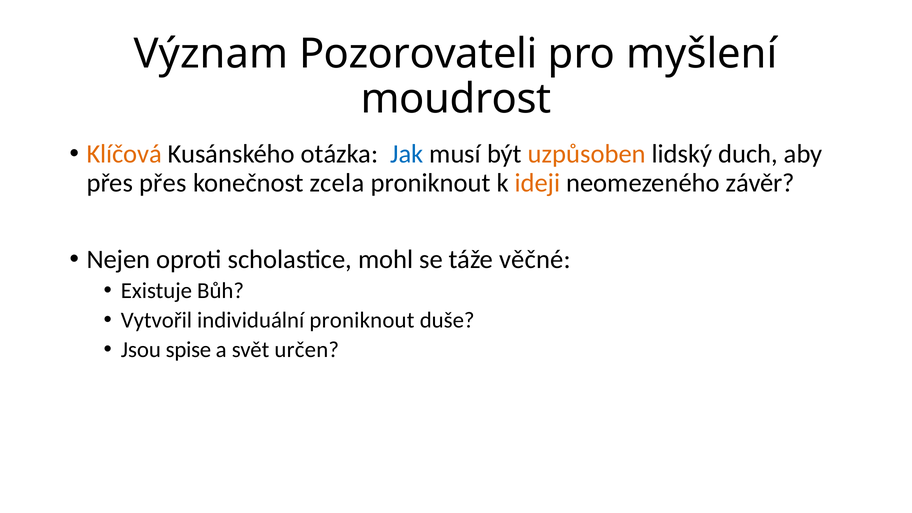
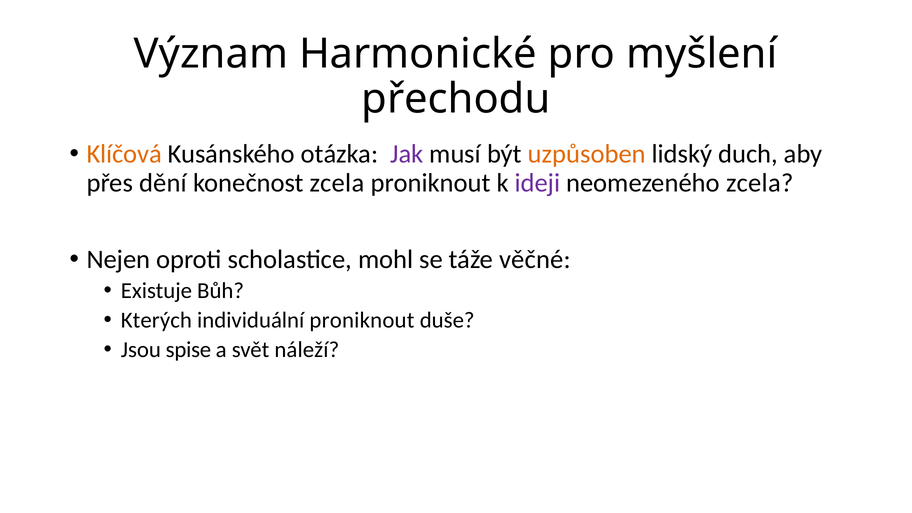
Pozorovateli: Pozorovateli -> Harmonické (418, 54)
moudrost: moudrost -> přechodu (456, 99)
Jak colour: blue -> purple (407, 154)
přes přes: přes -> dění (163, 183)
ideji colour: orange -> purple (537, 183)
neomezeného závěr: závěr -> zcela (760, 183)
Vytvořil: Vytvořil -> Kterých (156, 320)
určen: určen -> náleží (307, 350)
